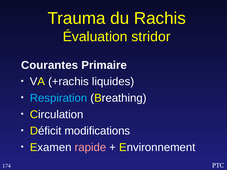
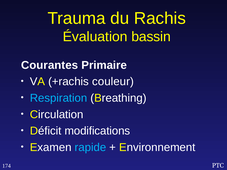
stridor: stridor -> bassin (151, 37)
liquides: liquides -> couleur (113, 82)
rapide colour: pink -> light blue (90, 148)
